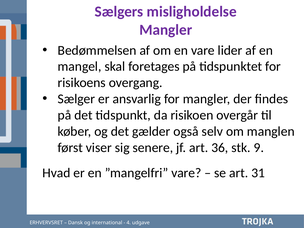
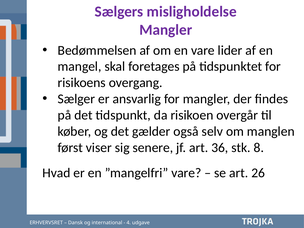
9: 9 -> 8 (259, 148)
31: 31 -> 26 (258, 173)
